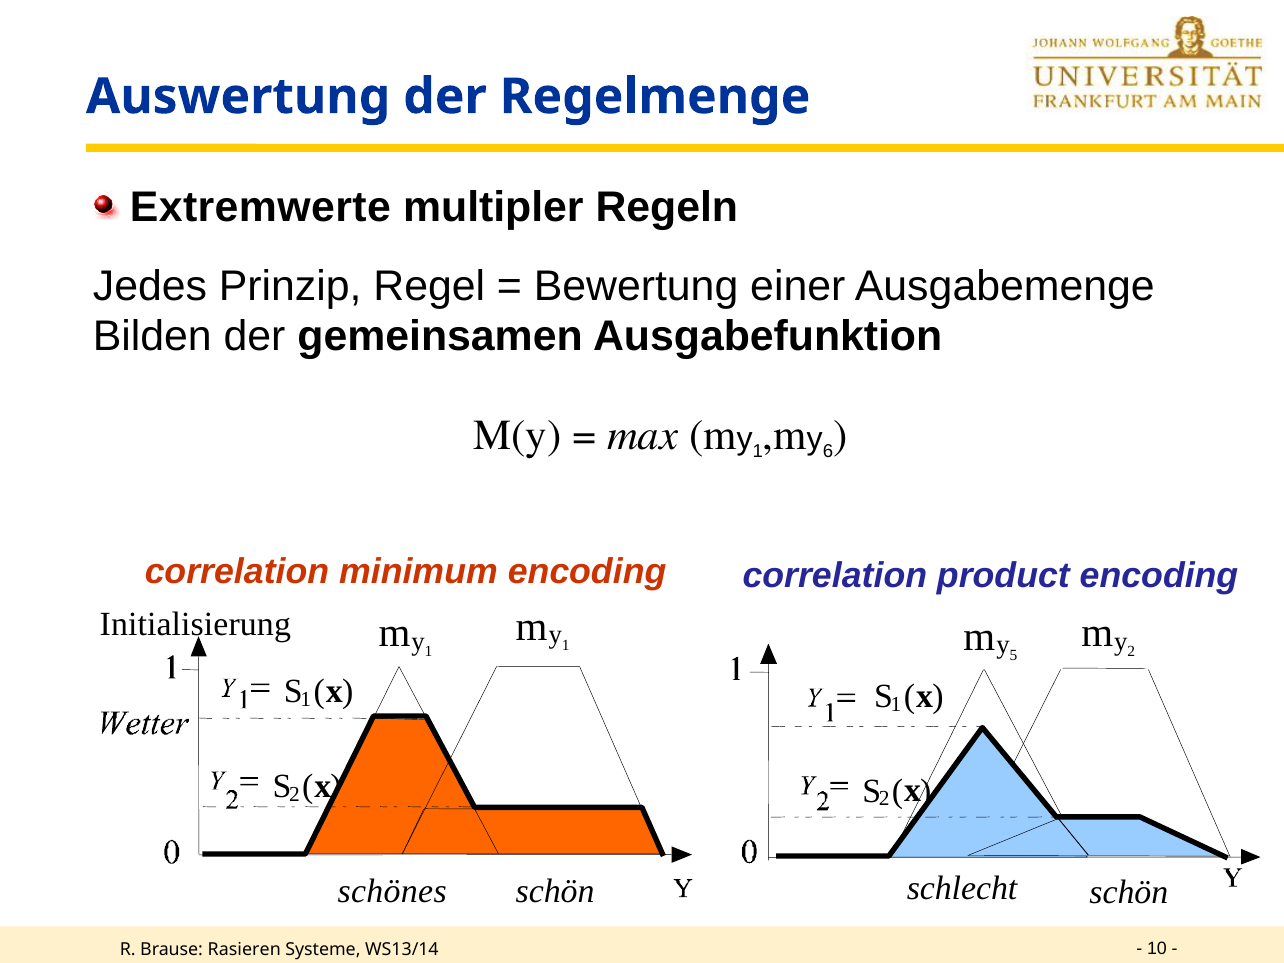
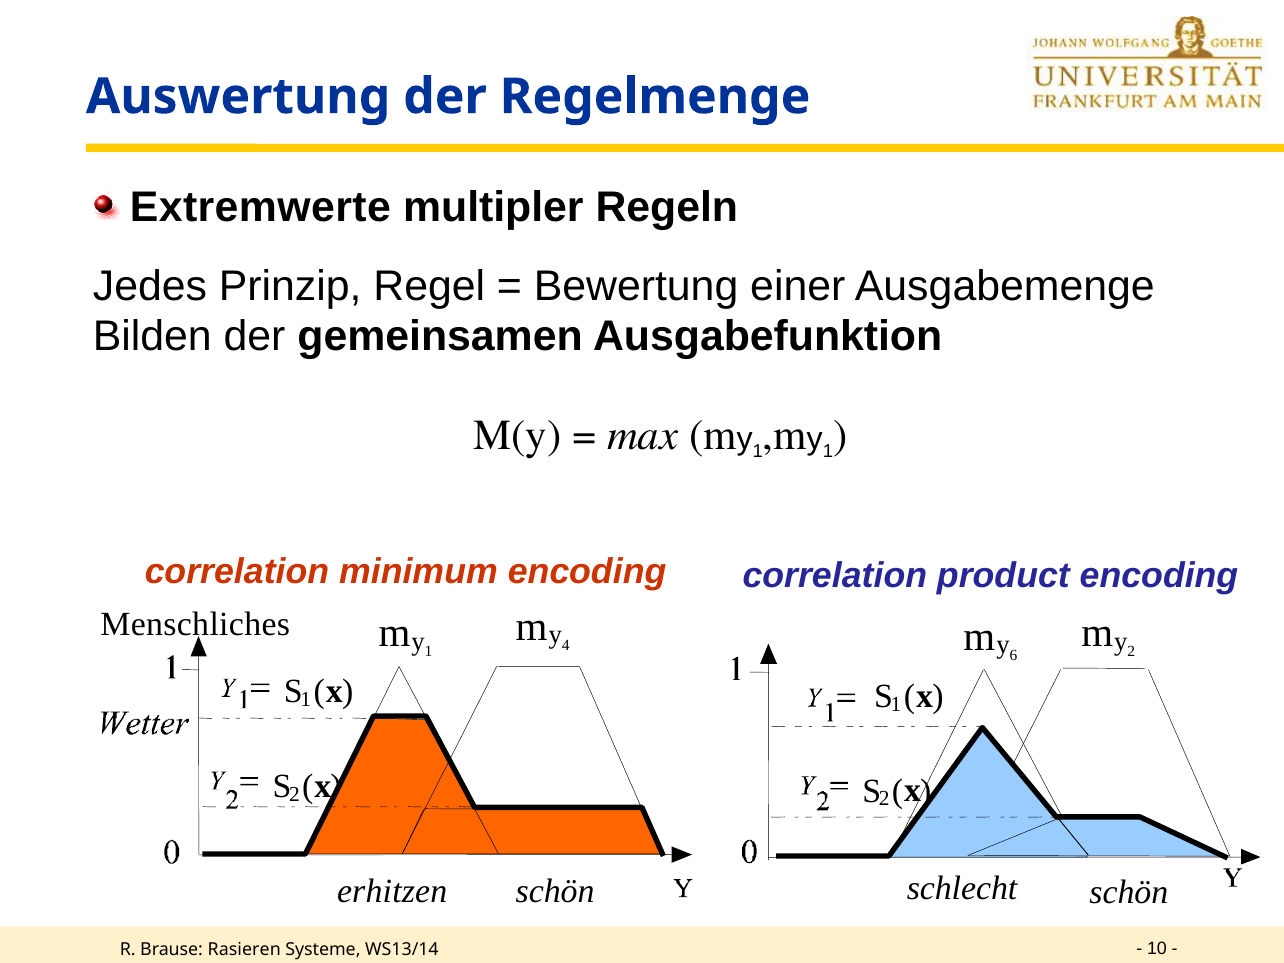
6: 6 -> 1 (828, 452)
1: 1 -> 4 (566, 645)
Initialisierung: Initialisierung -> Menschliches (195, 625)
5: 5 -> 6 (1013, 655)
schönes: schönes -> erhitzen (392, 891)
